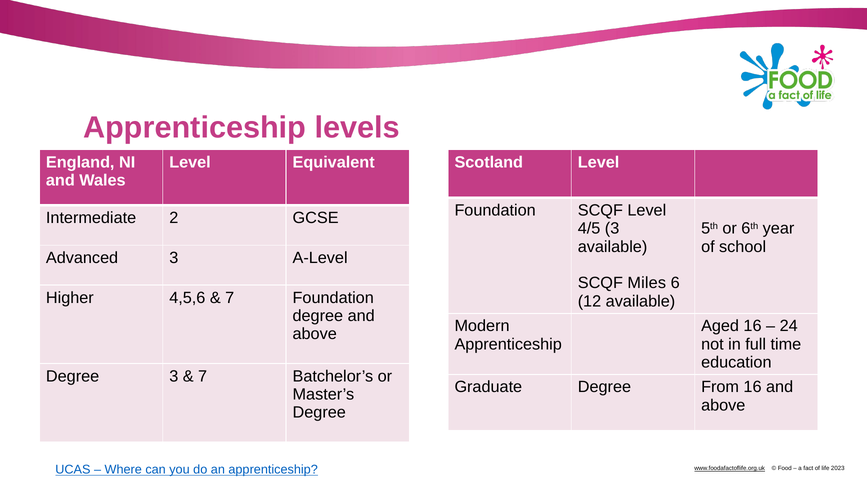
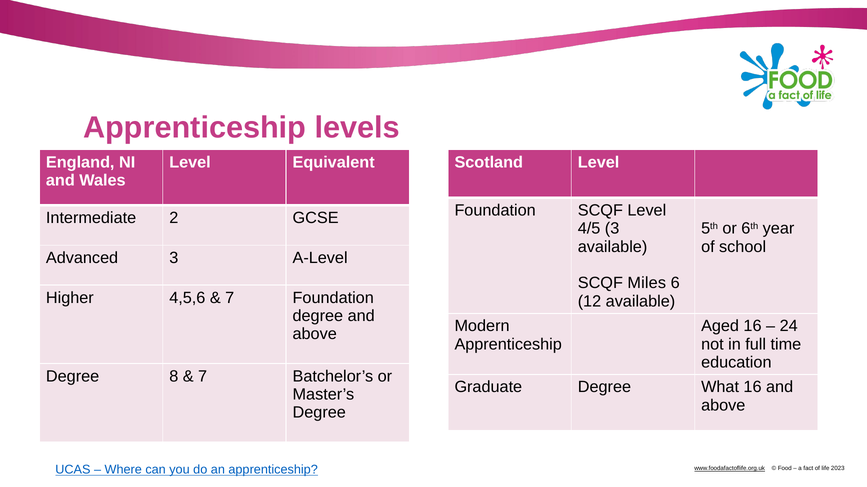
Degree 3: 3 -> 8 (174, 377)
From: From -> What (720, 388)
